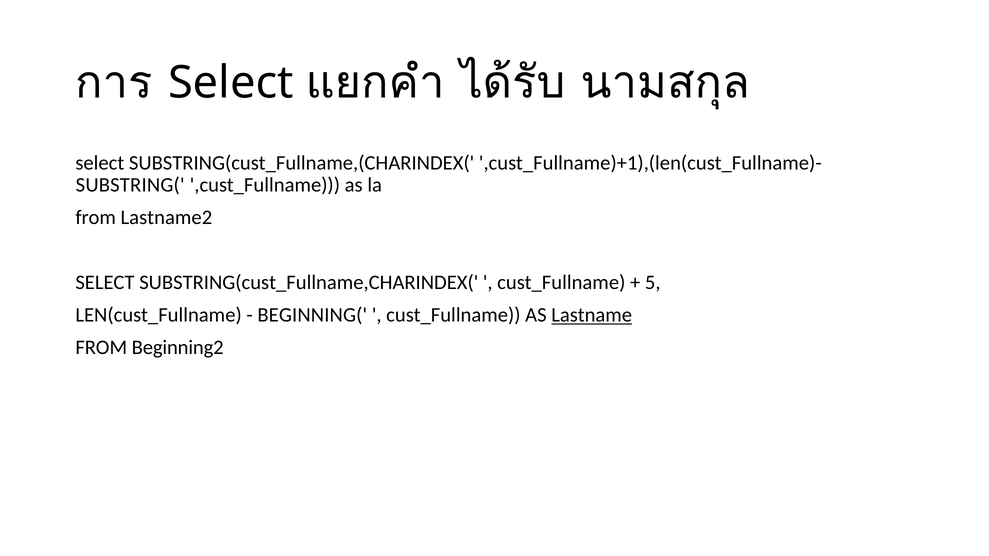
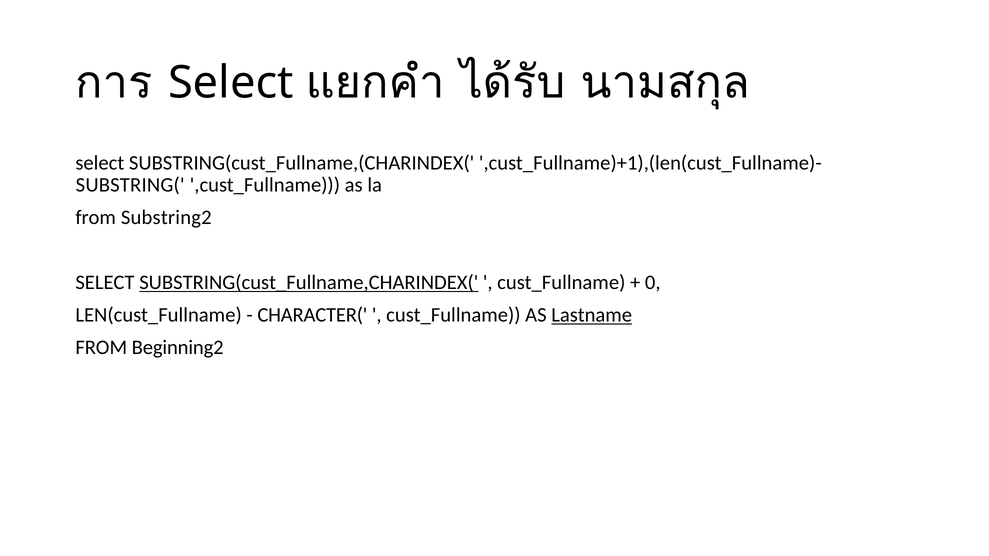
Lastname2: Lastname2 -> Substring2 (166, 218)
SUBSTRING(cust_Fullname,CHARINDEX( underline: none -> present (309, 283)
5: 5 -> 0 (653, 283)
BEGINNING(: BEGINNING( -> CHARACTER( (312, 315)
